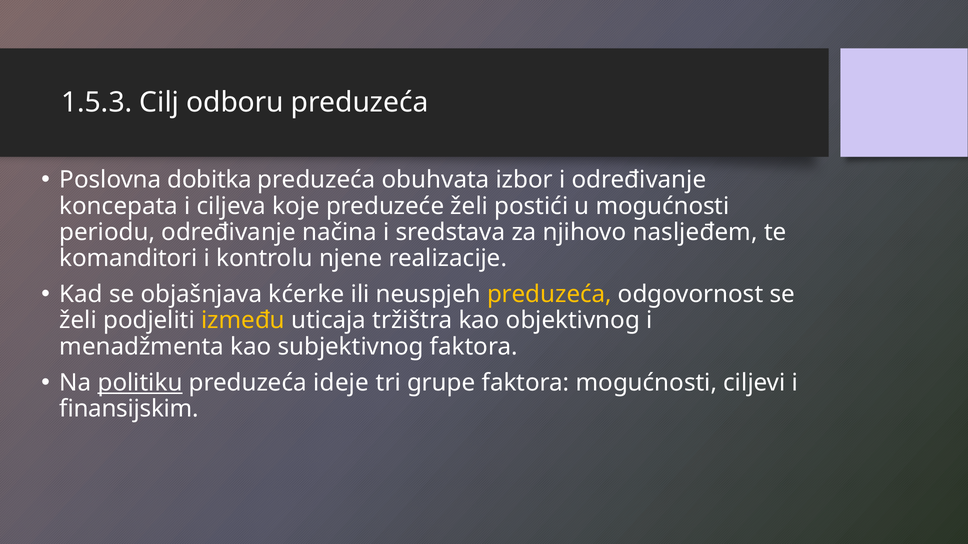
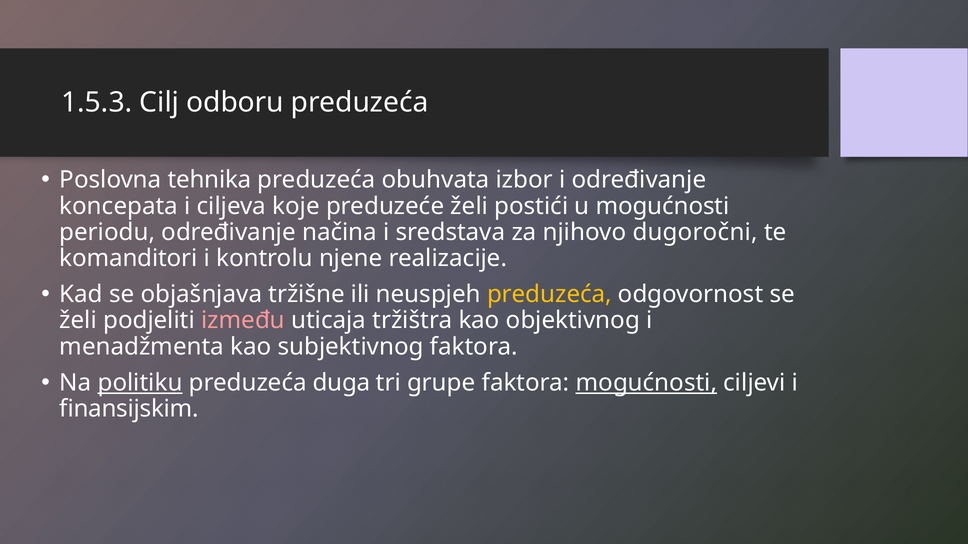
dobitka: dobitka -> tehnika (210, 180)
nasljeđem: nasljeđem -> dugoročni (695, 232)
kćerke: kćerke -> tržišne (307, 295)
između colour: yellow -> pink (243, 321)
ideje: ideje -> duga (342, 383)
mogućnosti underline: none -> present (646, 383)
